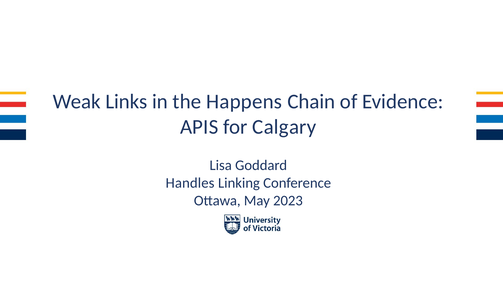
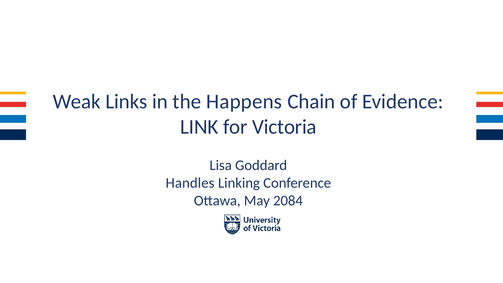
APIS: APIS -> LINK (199, 127)
Calgary: Calgary -> Victoria (284, 127)
2023: 2023 -> 2084 (288, 201)
